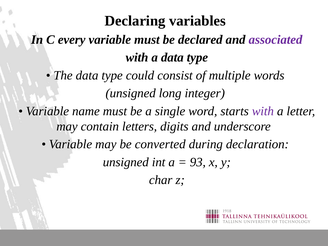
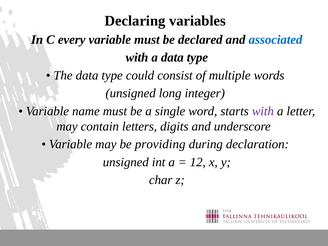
associated colour: purple -> blue (276, 40)
converted: converted -> providing (160, 144)
93: 93 -> 12 (198, 162)
